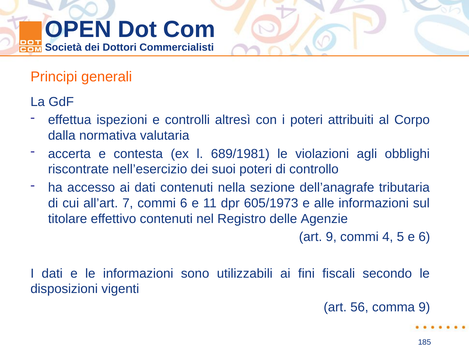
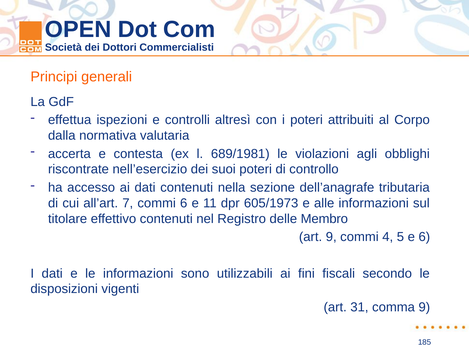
Agenzie: Agenzie -> Membro (324, 219)
56: 56 -> 31 (359, 308)
